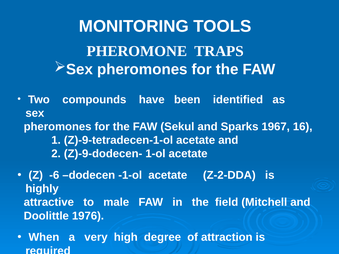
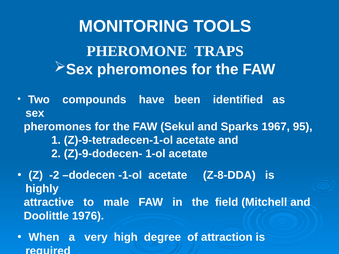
16: 16 -> 95 (303, 127)
-6: -6 -> -2 (54, 175)
Z-2-DDA: Z-2-DDA -> Z-8-DDA (229, 175)
